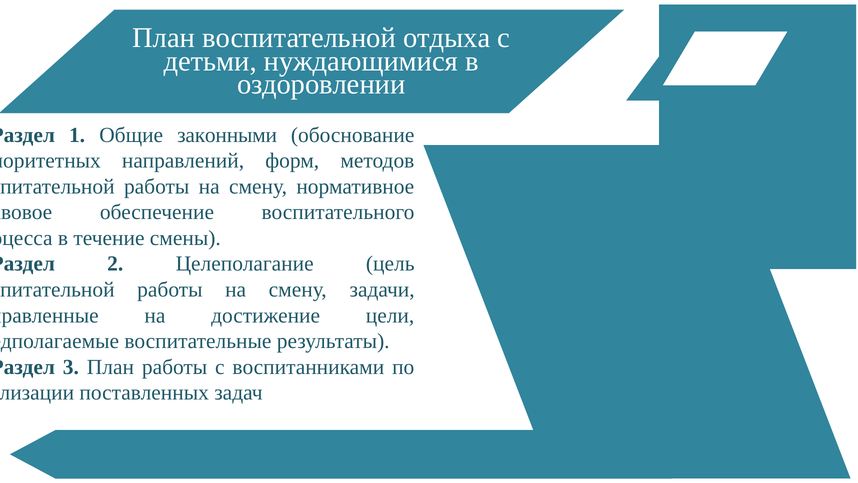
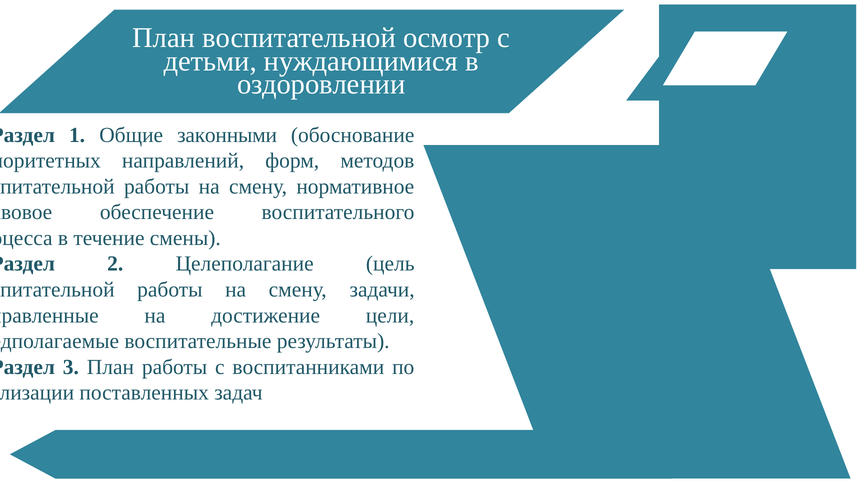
отдыха: отдыха -> осмотр (447, 38)
